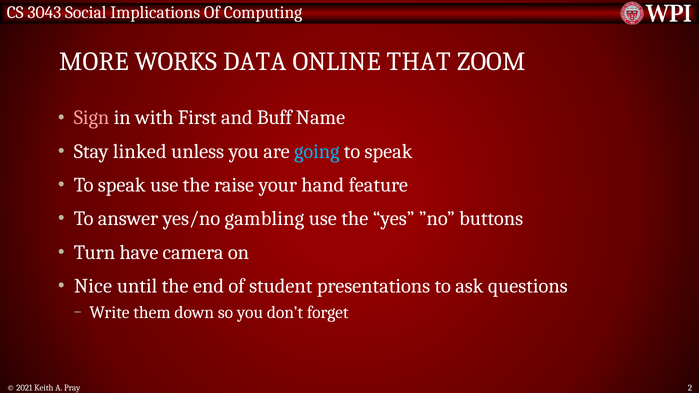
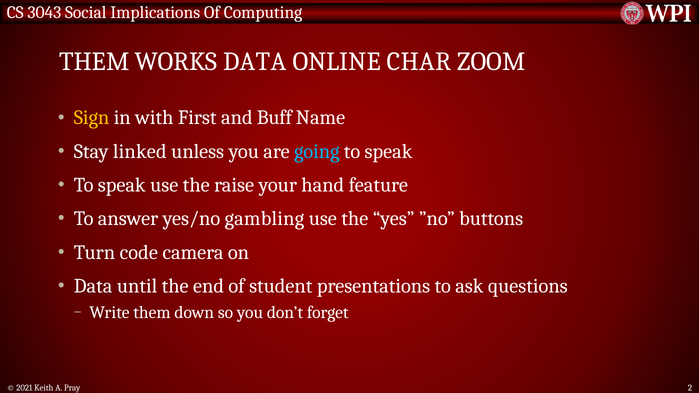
MORE: MORE -> THEM (94, 61)
THAT: THAT -> CHAR (419, 61)
Sign colour: pink -> yellow (92, 118)
have: have -> code (139, 252)
Nice: Nice -> Data (93, 286)
